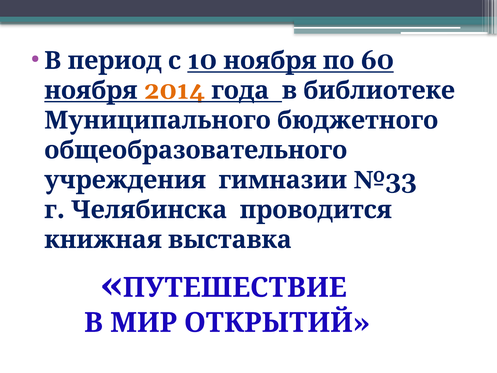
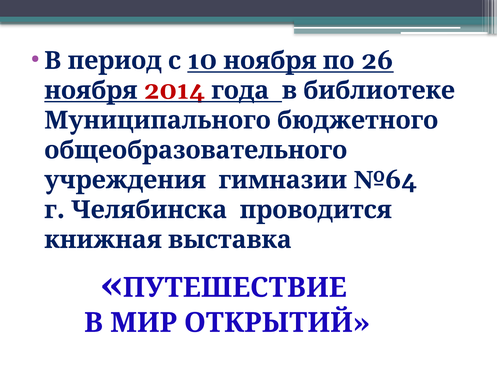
60: 60 -> 26 (377, 61)
2014 colour: orange -> red (175, 90)
№33: №33 -> №64 (385, 180)
